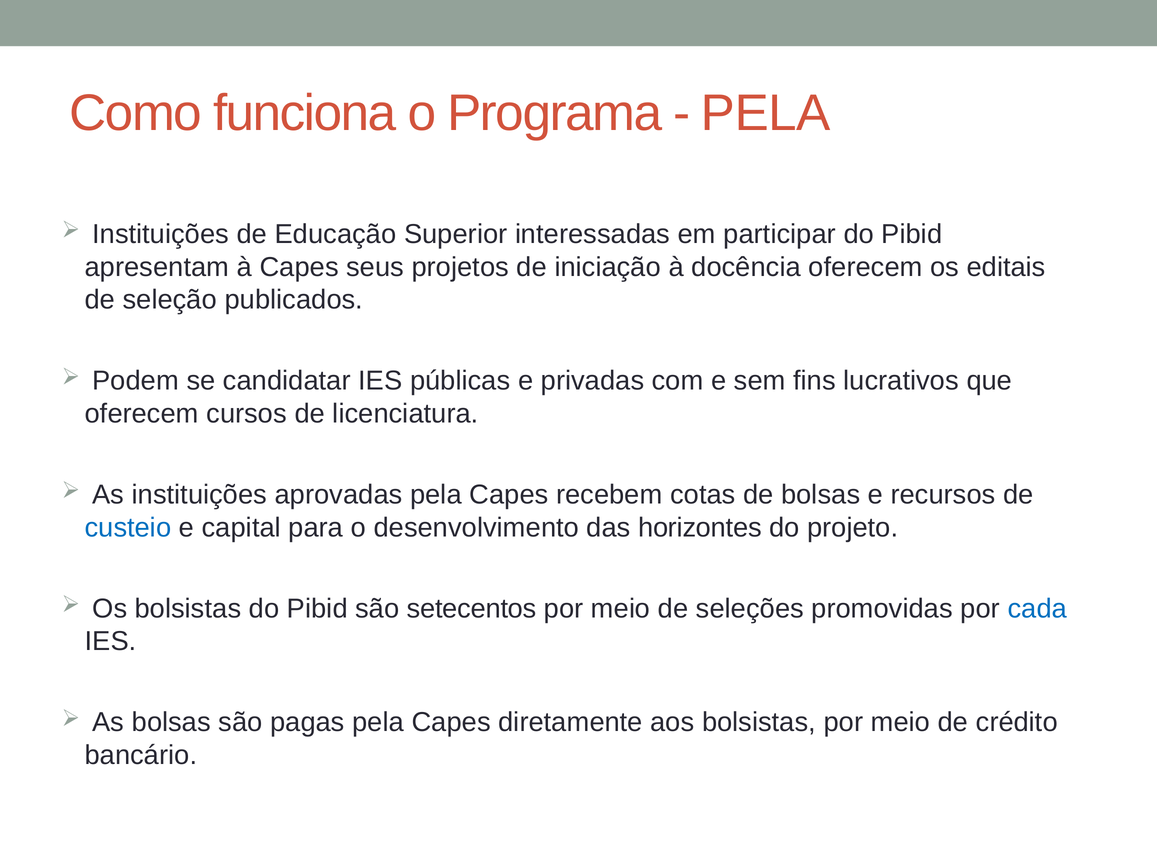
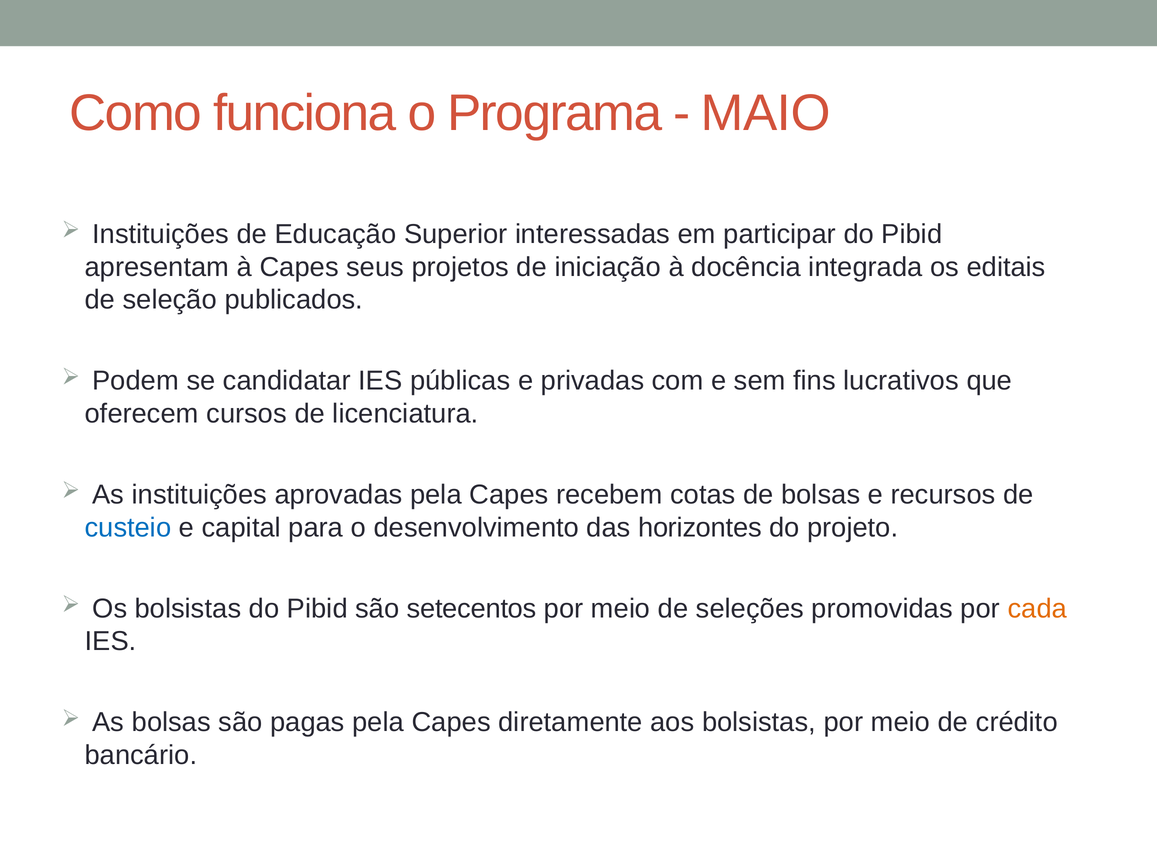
PELA: PELA -> MAIO (766, 113)
docência oferecem: oferecem -> integrada (865, 267)
cada colour: blue -> orange (1037, 608)
